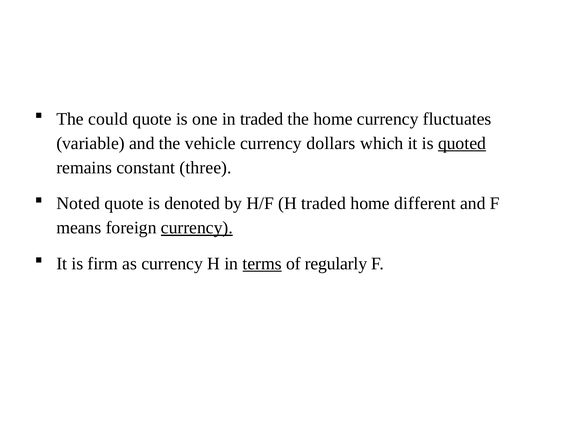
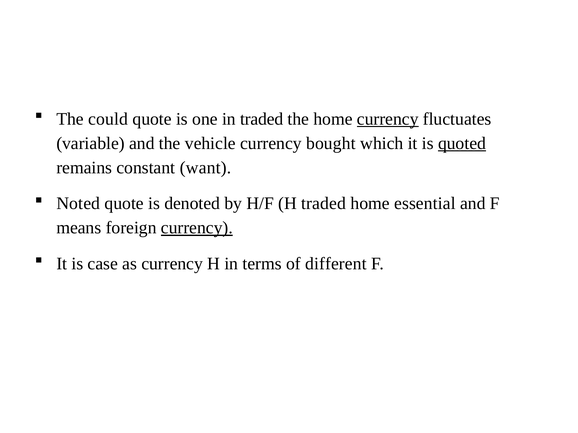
currency underline: none -> present (388, 119)
dollars: dollars -> bought (331, 143)
three: three -> want (206, 168)
different: different -> essential (425, 204)
firm: firm -> case (103, 264)
terms underline: present -> none (262, 264)
regularly: regularly -> different (336, 264)
